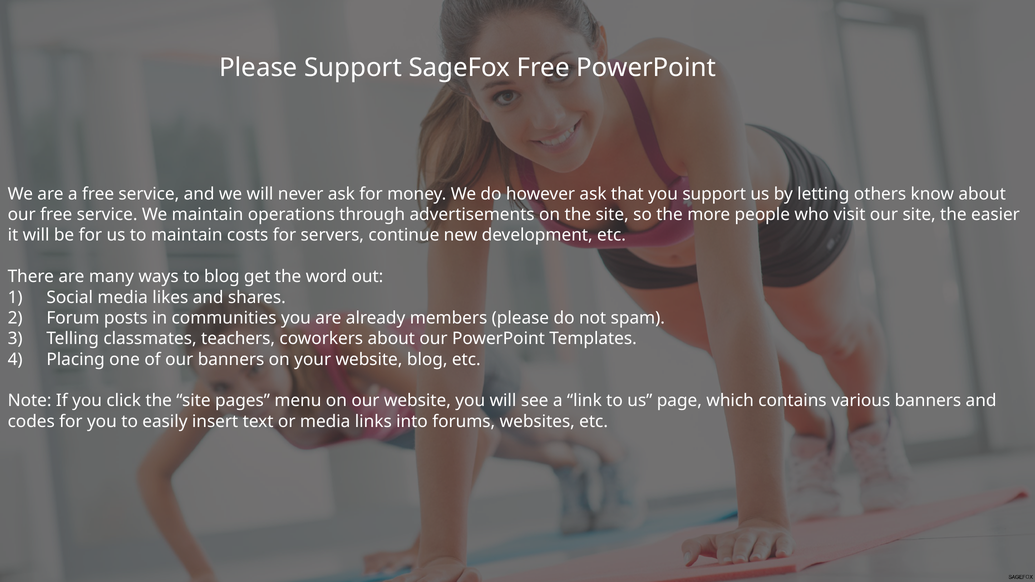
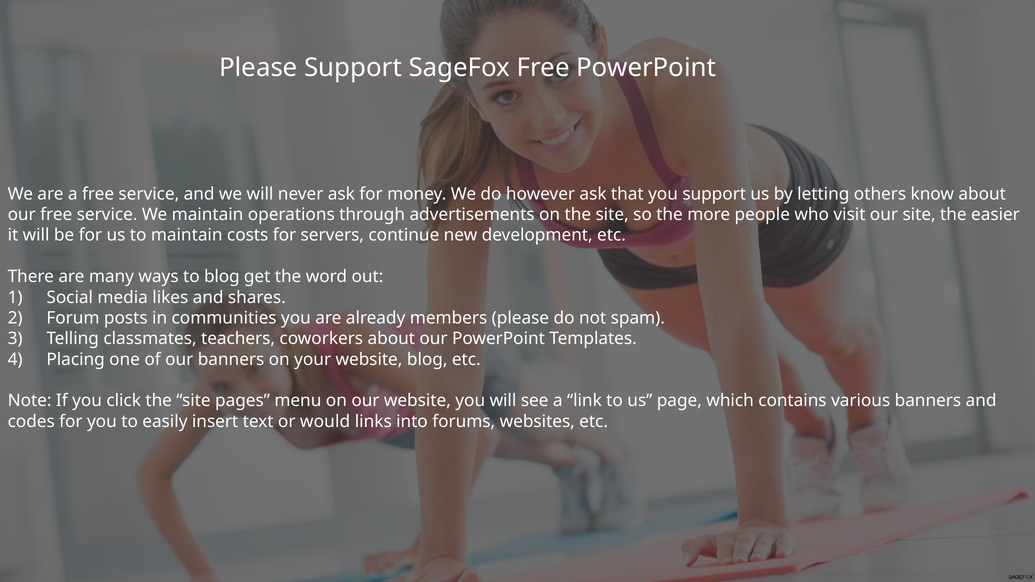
or media: media -> would (325, 422)
